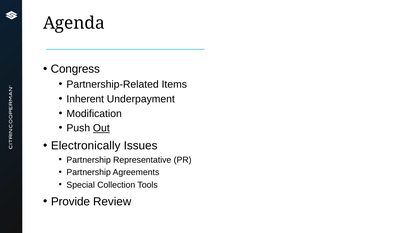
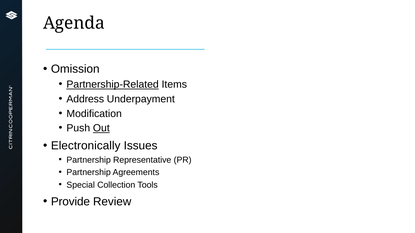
Congress: Congress -> Omission (75, 69)
Partnership-Related underline: none -> present (113, 85)
Inherent: Inherent -> Address (85, 99)
